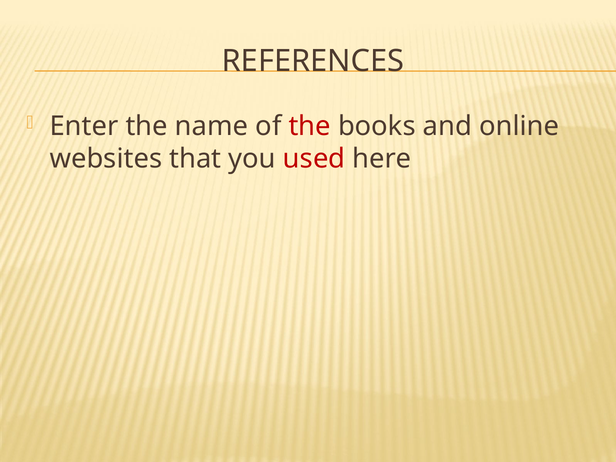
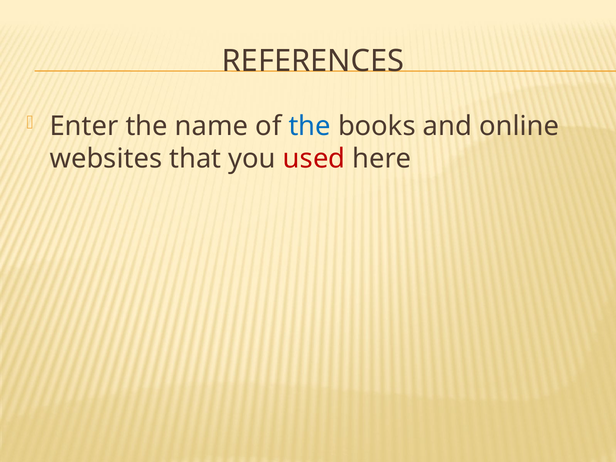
the colour: red -> blue (310, 126)
